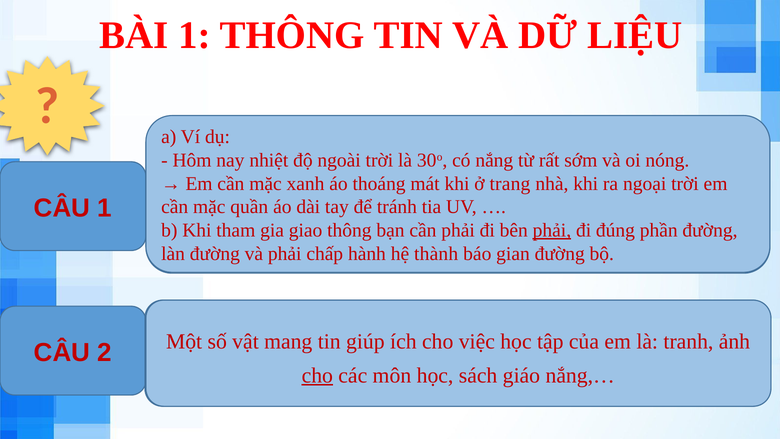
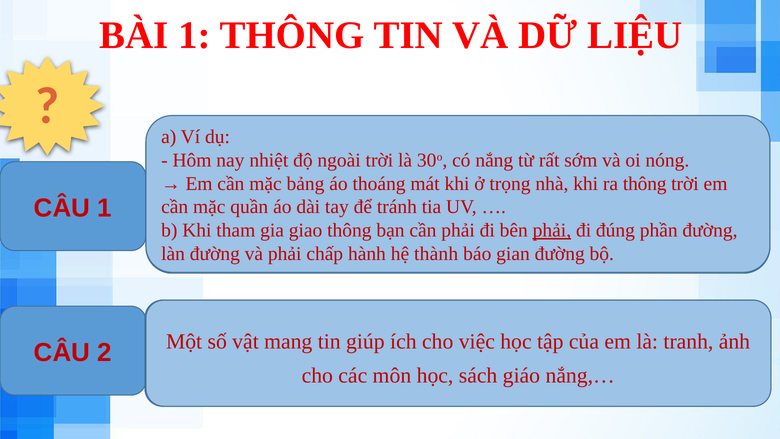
xanh: xanh -> bảng (306, 183)
ở trang: trang -> trọng (510, 183)
ra ngoại: ngoại -> thông (645, 183)
cho underline: present -> none (317, 375)
